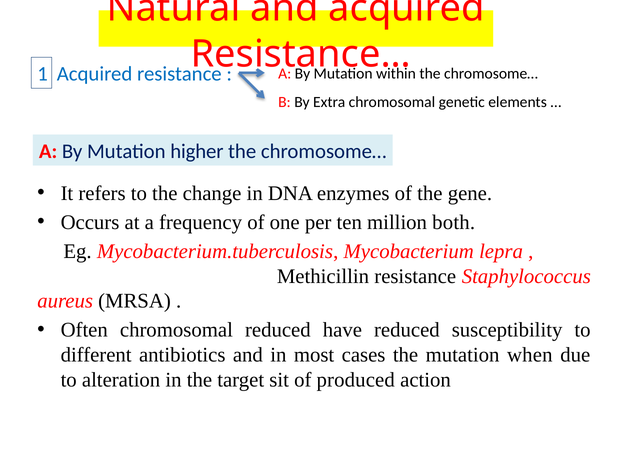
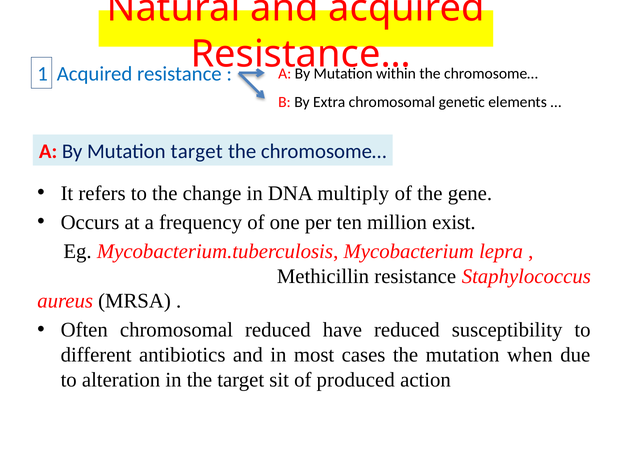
Mutation higher: higher -> target (197, 152)
enzymes: enzymes -> multiply (353, 193)
both: both -> exist (454, 222)
